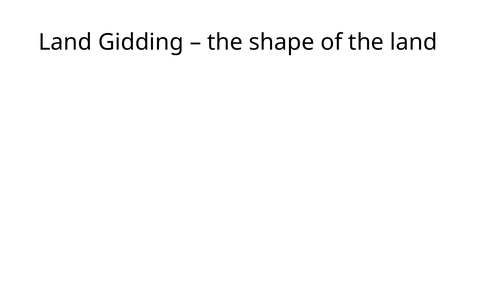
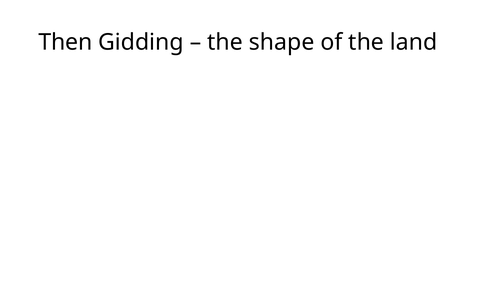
Land: Land -> Then (65, 42)
